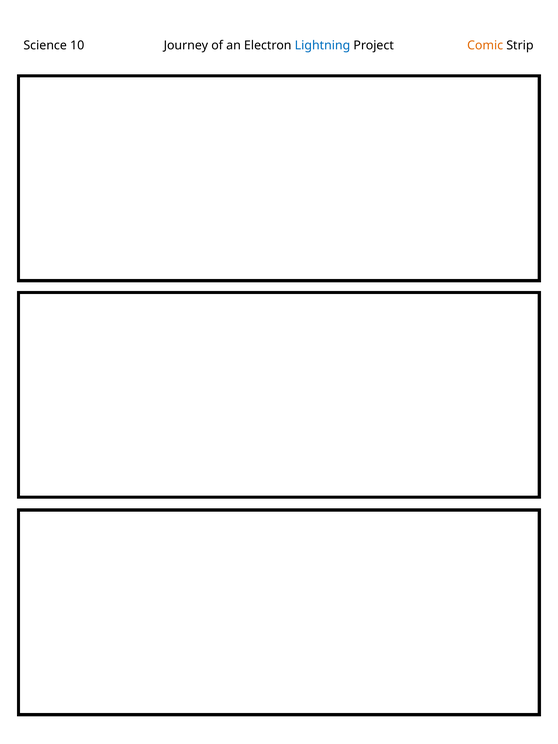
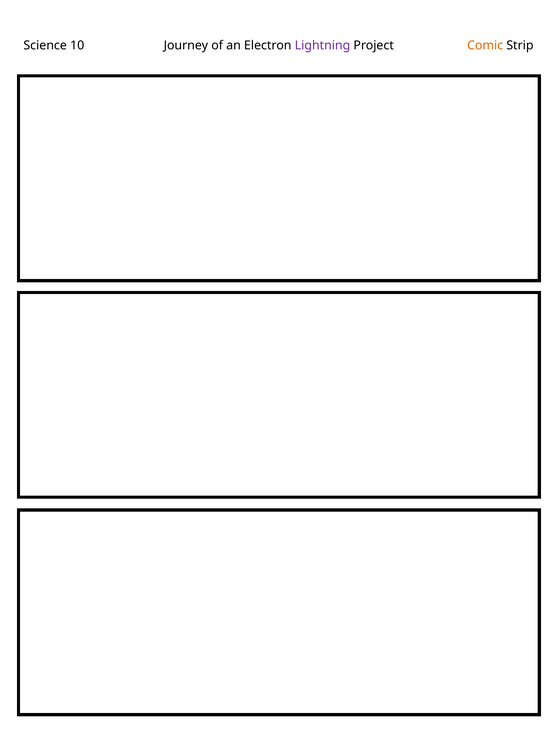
Lightning colour: blue -> purple (322, 45)
